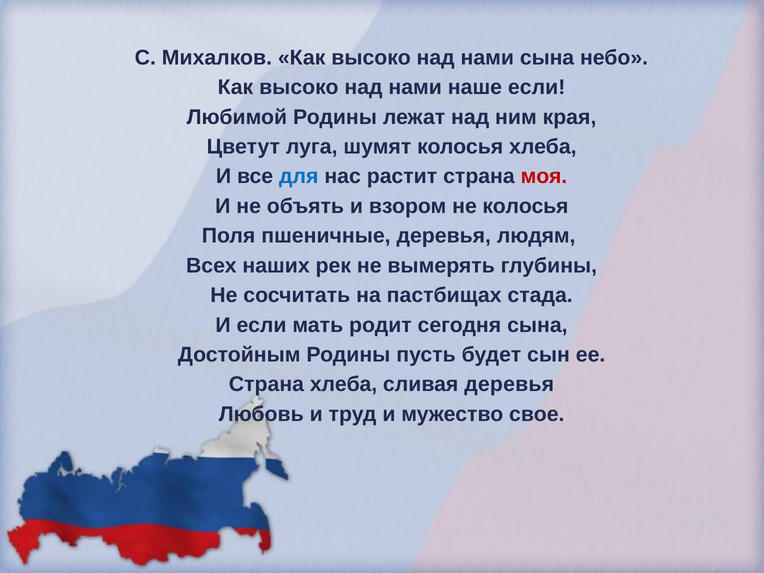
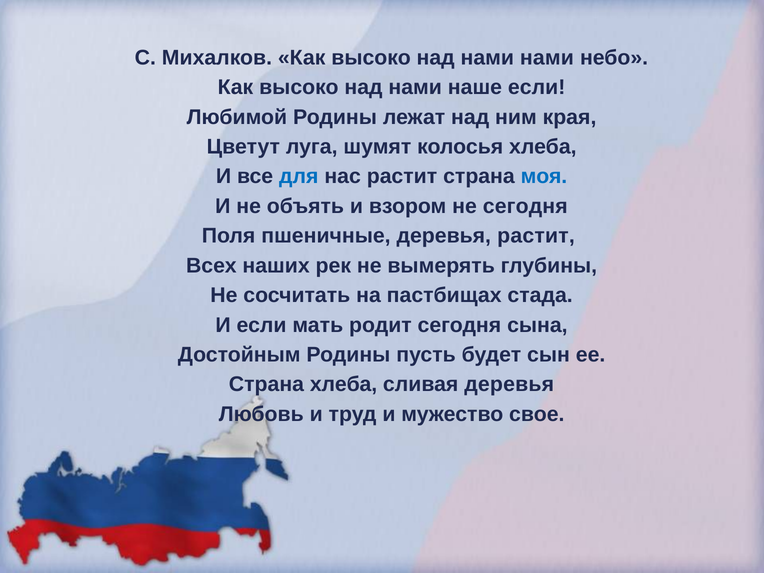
нами сына: сына -> нами (547, 58)
моя colour: red -> blue (544, 176)
не колосья: колосья -> сегодня (525, 206)
деревья людям: людям -> растит (536, 236)
